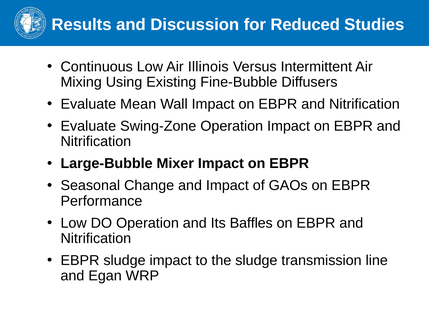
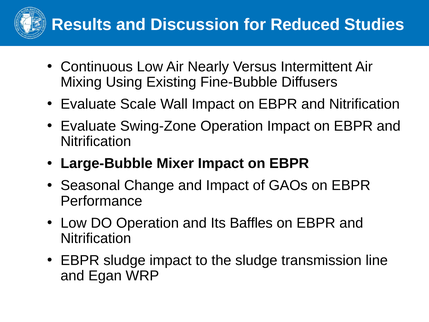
Illinois: Illinois -> Nearly (208, 67)
Mean: Mean -> Scale (138, 104)
